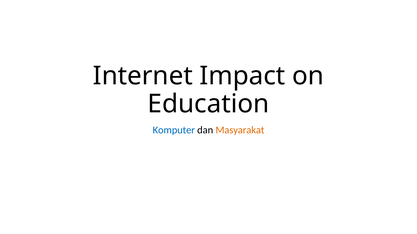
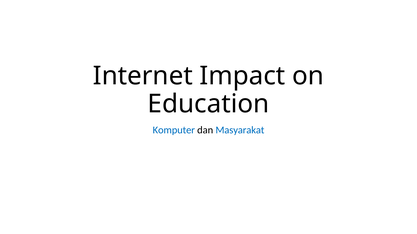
Masyarakat colour: orange -> blue (240, 130)
